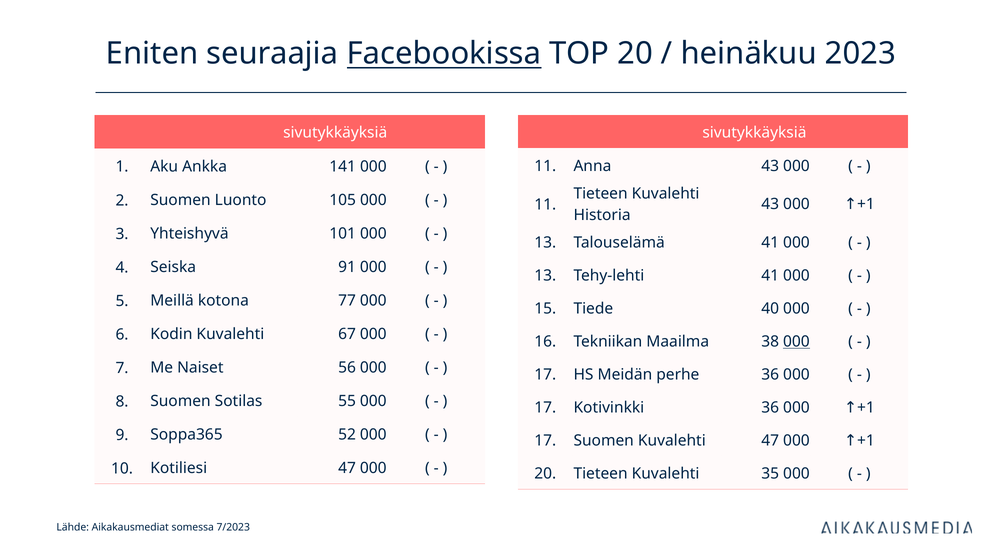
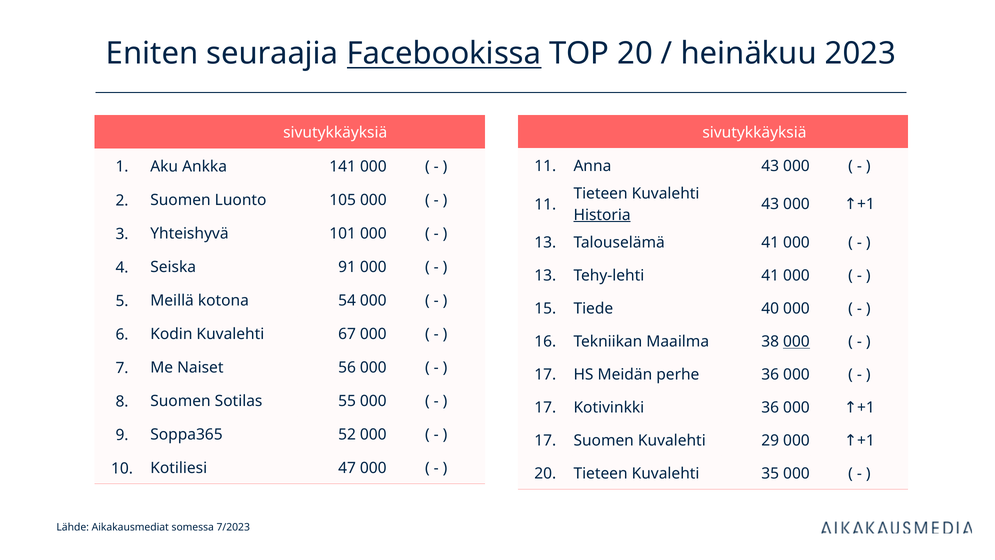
Historia underline: none -> present (602, 215)
77: 77 -> 54 (347, 301)
Kuvalehti 47: 47 -> 29 (770, 440)
